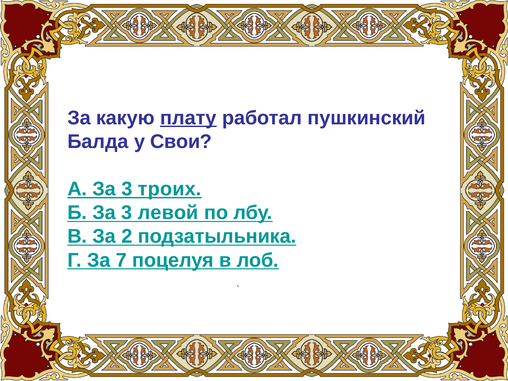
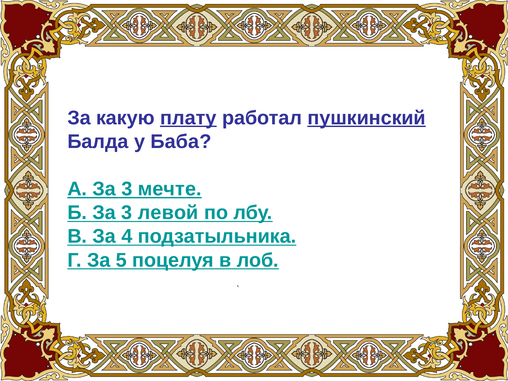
пушкинский underline: none -> present (367, 118)
Свои: Свои -> Баба (181, 142)
троих: троих -> мечте (170, 189)
2: 2 -> 4 (127, 236)
7: 7 -> 5 (121, 260)
